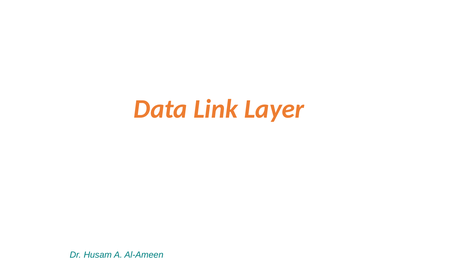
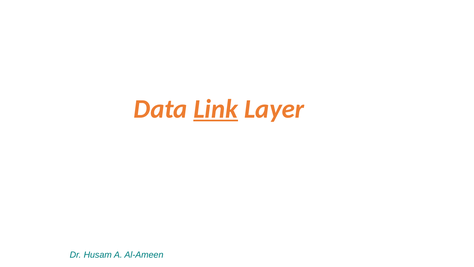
Link underline: none -> present (216, 109)
